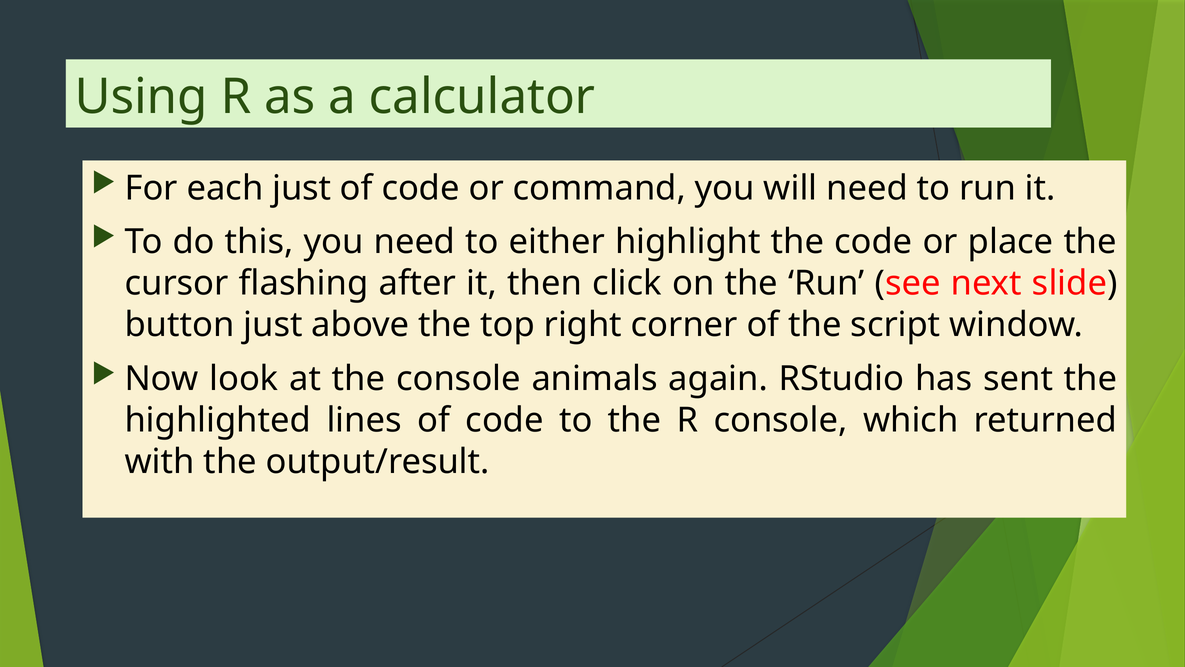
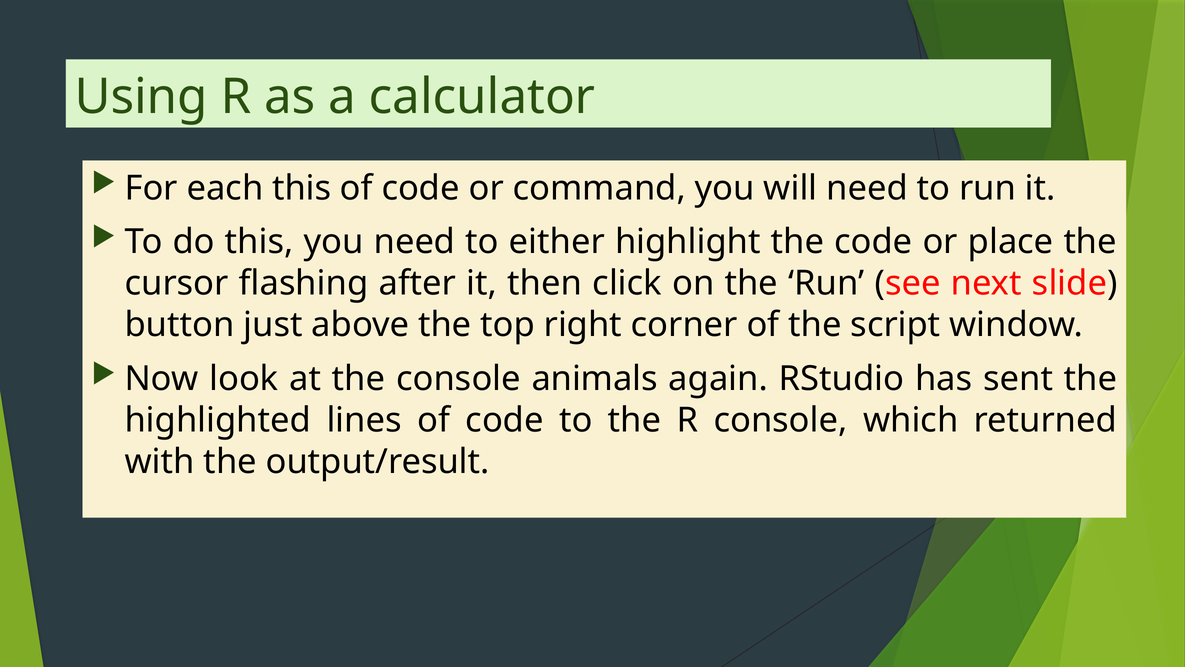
each just: just -> this (302, 188)
